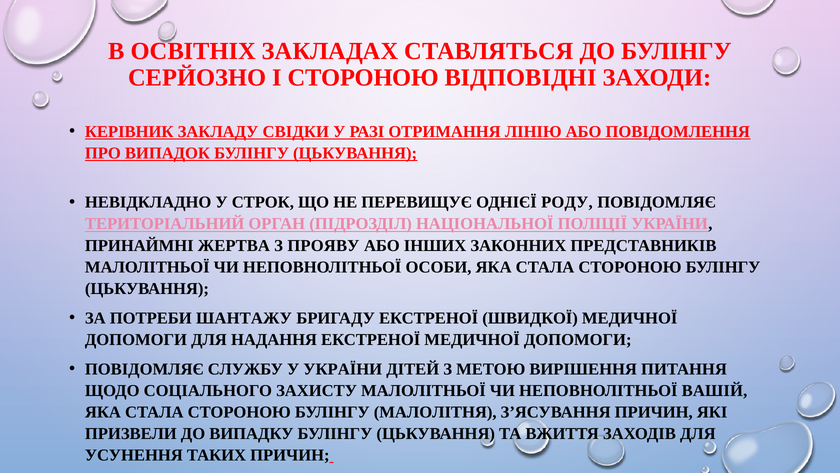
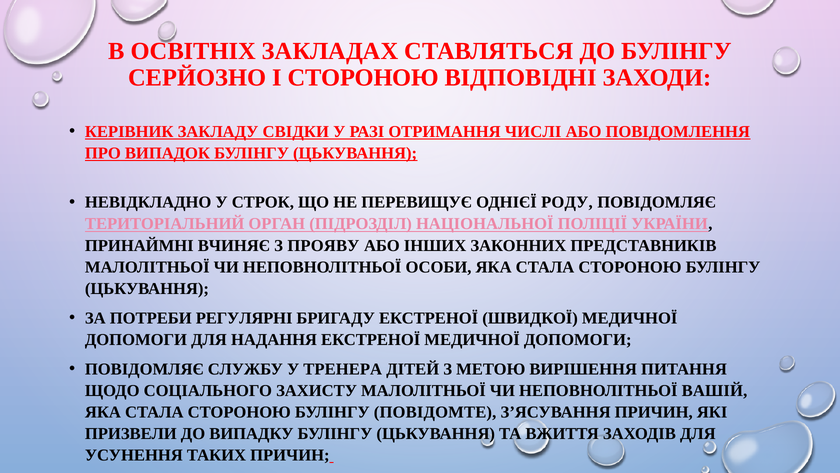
ЛІНІЮ: ЛІНІЮ -> ЧИСЛІ (533, 131)
ЖЕРТВА: ЖЕРТВА -> ВЧИНЯЄ (234, 245)
ШАНТАЖУ: ШАНТАЖУ -> РЕГУЛЯРНІ (244, 318)
У УКРАЇНИ: УКРАЇНИ -> ТРЕНЕРА (343, 369)
МАЛОЛІТНЯ: МАЛОЛІТНЯ -> ПОВІДОМТЕ (435, 412)
